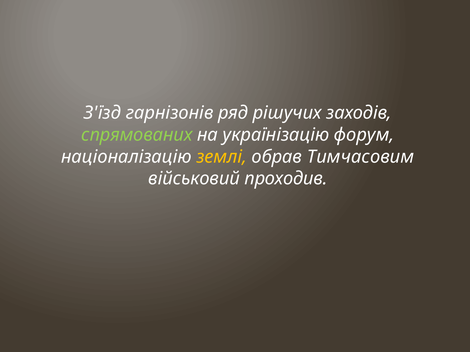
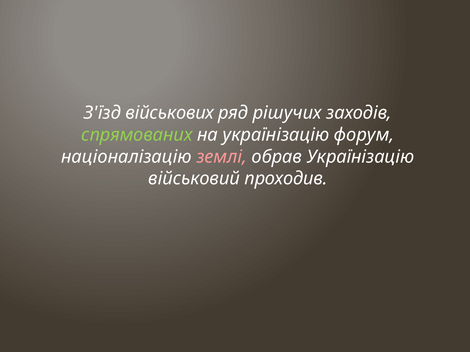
гарнізонів: гарнізонів -> військових (170, 113)
землі colour: yellow -> pink (222, 157)
обрав Тимчасовим: Тимчасовим -> Українізацію (361, 157)
